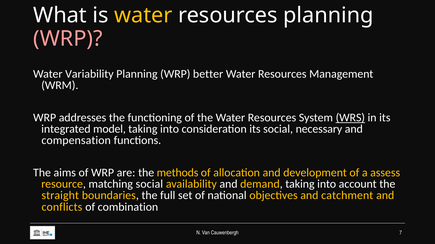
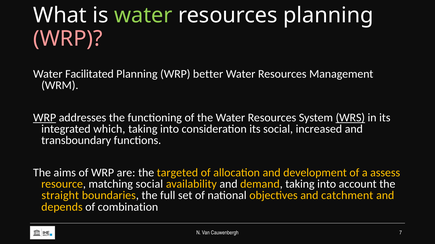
water colour: yellow -> light green (143, 15)
Variability: Variability -> Facilitated (89, 74)
WRP underline: none -> present (45, 118)
model: model -> which (109, 129)
necessary: necessary -> increased (319, 129)
compensation: compensation -> transboundary (76, 141)
methods: methods -> targeted (177, 173)
conflicts: conflicts -> depends (62, 207)
